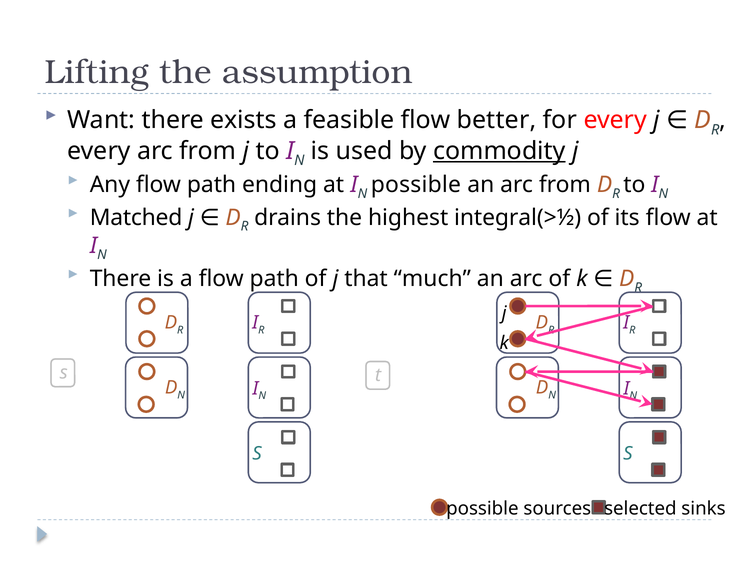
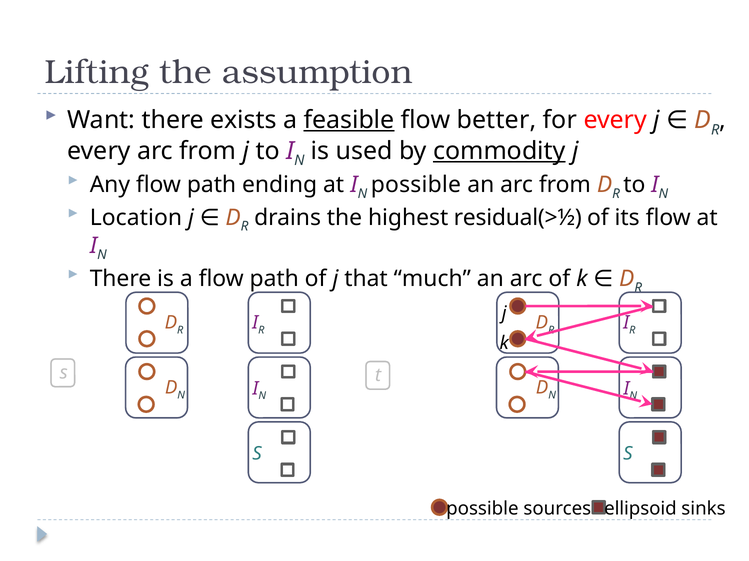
feasible underline: none -> present (349, 120)
Matched: Matched -> Location (136, 218)
integral(>½: integral(>½ -> residual(>½ (518, 218)
selected: selected -> ellipsoid (640, 509)
